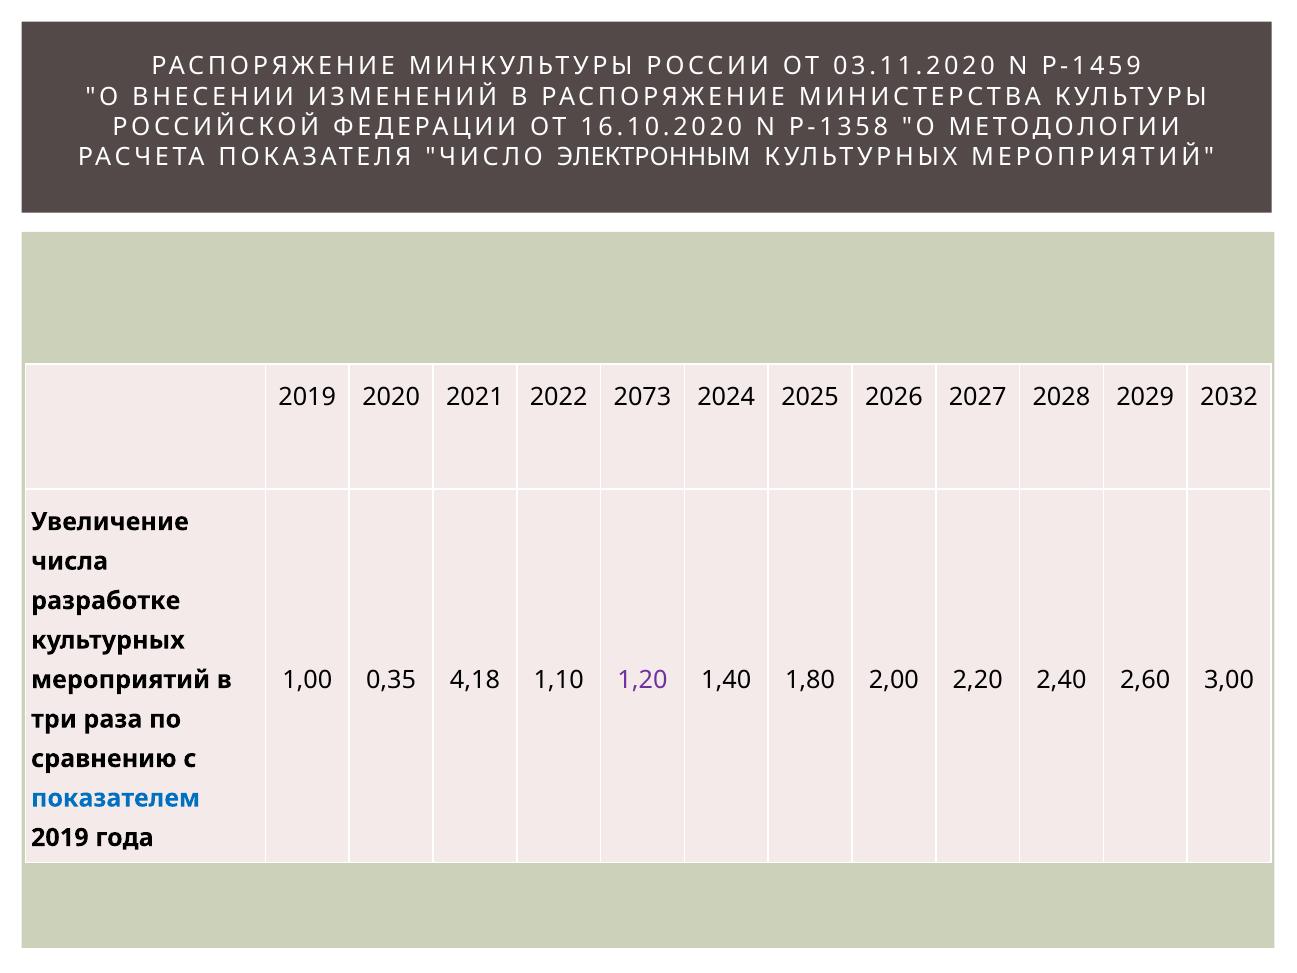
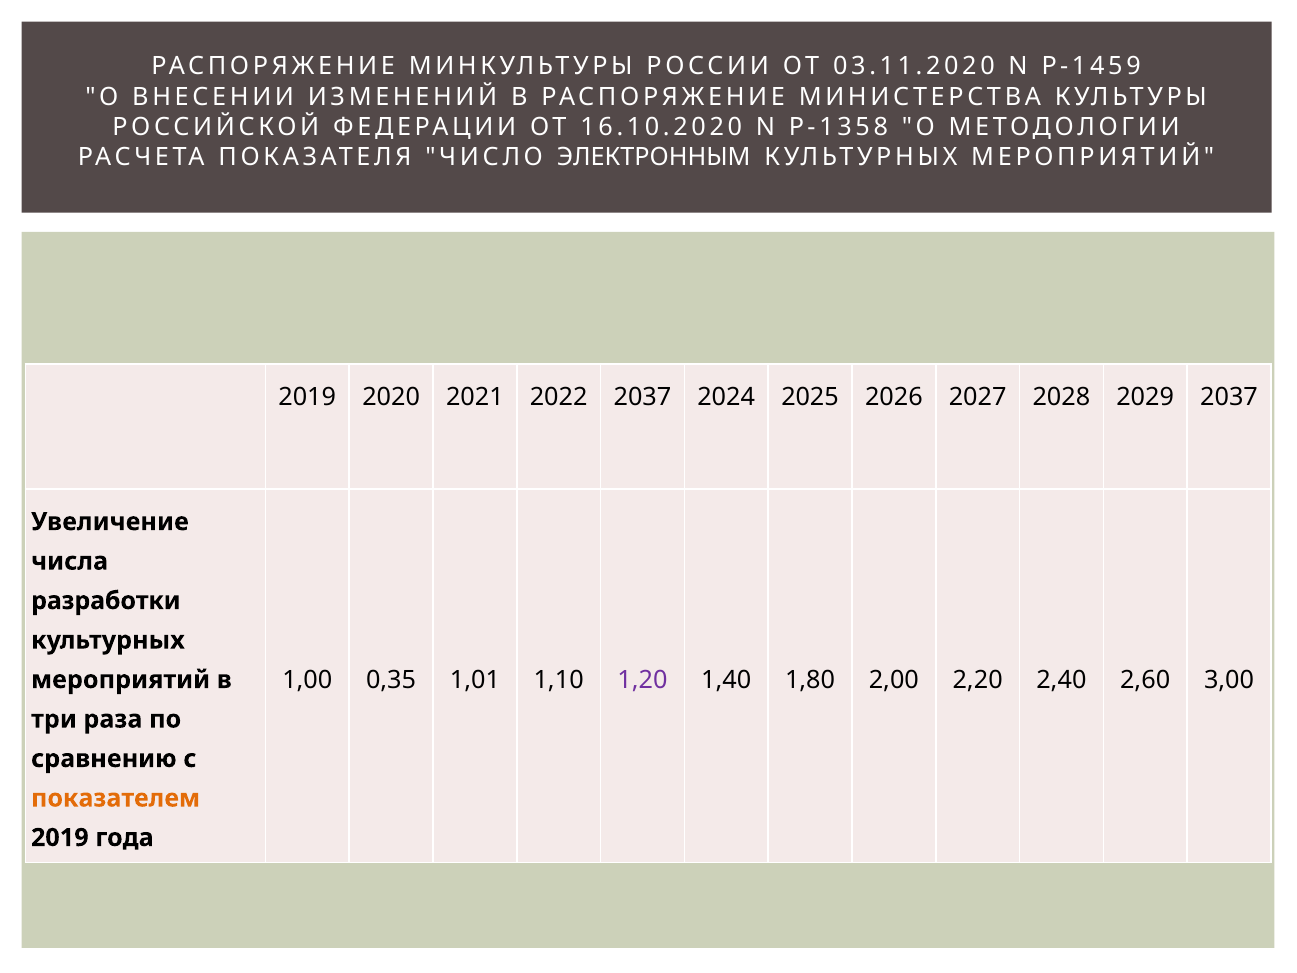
2022 2073: 2073 -> 2037 (643, 397)
2029 2032: 2032 -> 2037 (1229, 397)
разработке: разработке -> разработки (106, 601)
4,18: 4,18 -> 1,01 (475, 680)
показателем colour: blue -> orange (116, 798)
